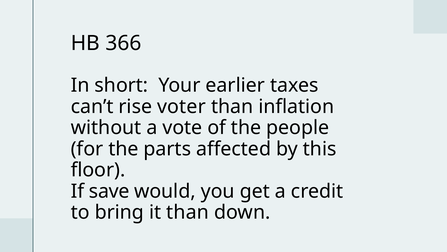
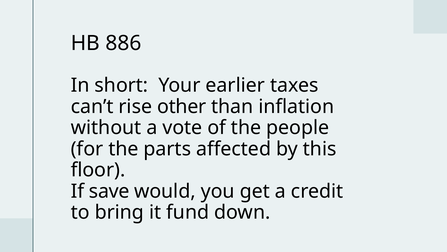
366: 366 -> 886 (123, 43)
voter: voter -> other (182, 106)
it than: than -> fund (188, 212)
